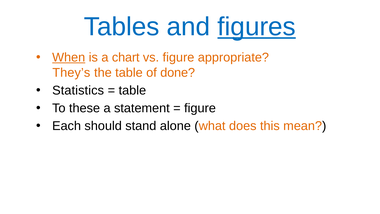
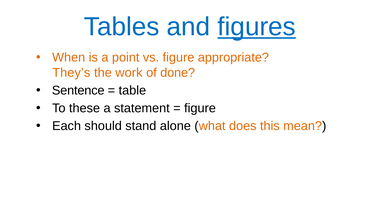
When underline: present -> none (69, 57)
chart: chart -> point (126, 57)
the table: table -> work (129, 73)
Statistics: Statistics -> Sentence (78, 90)
